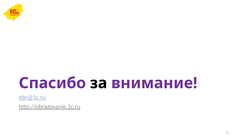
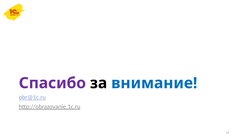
внимание colour: purple -> blue (154, 83)
